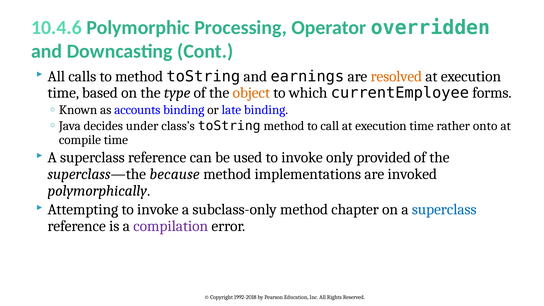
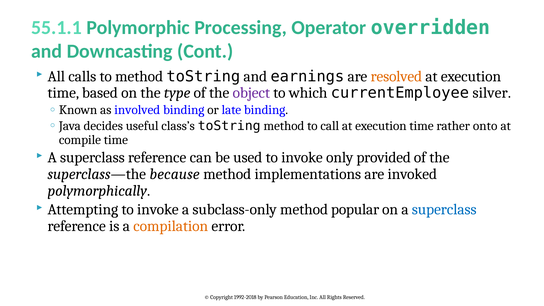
10.4.6: 10.4.6 -> 55.1.1 (57, 28)
object colour: orange -> purple (251, 93)
forms: forms -> silver (492, 93)
accounts: accounts -> involved (137, 110)
under: under -> useful (142, 126)
chapter: chapter -> popular (355, 209)
compilation colour: purple -> orange (171, 226)
